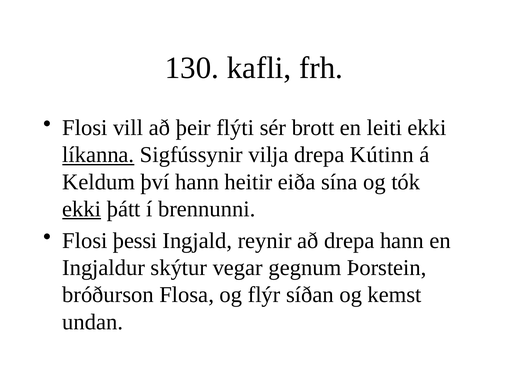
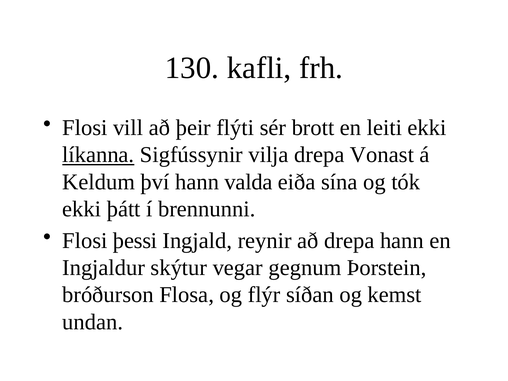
Kútinn: Kútinn -> Vonast (382, 155)
heitir: heitir -> valda (249, 182)
ekki underline: present -> none (82, 209)
